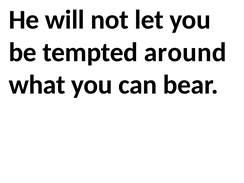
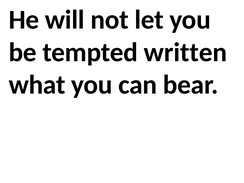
around: around -> written (185, 52)
